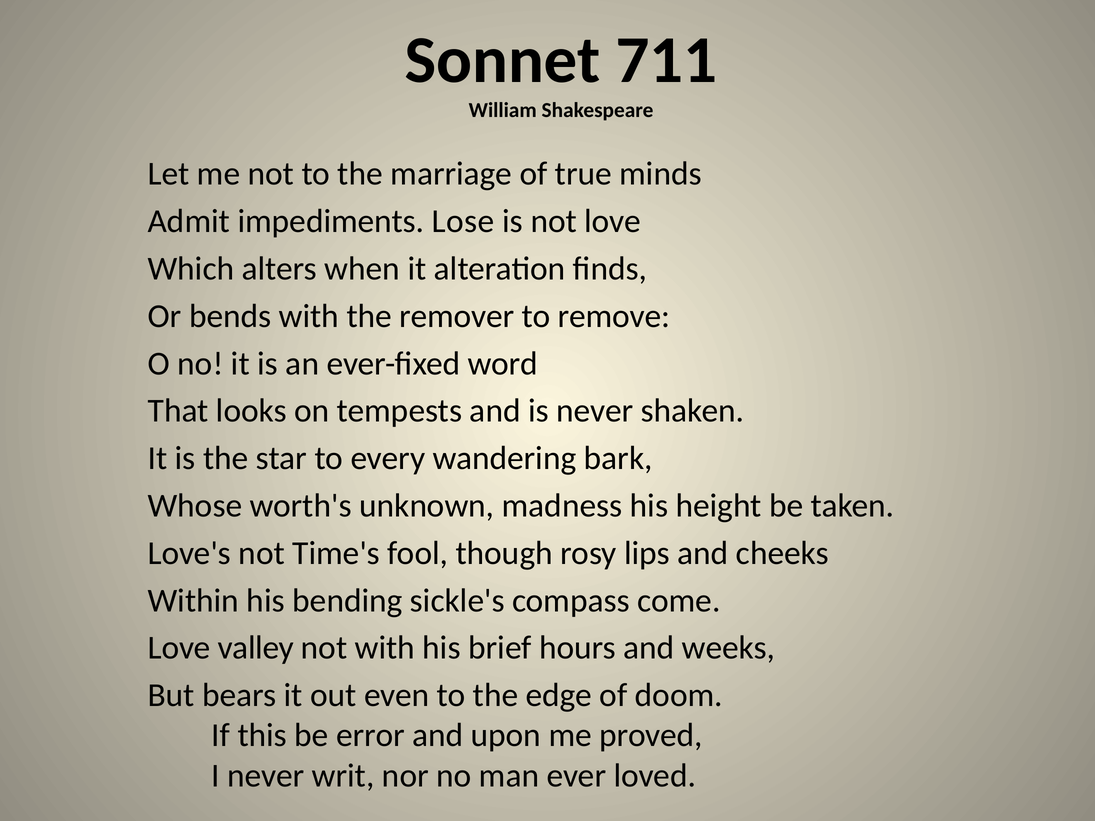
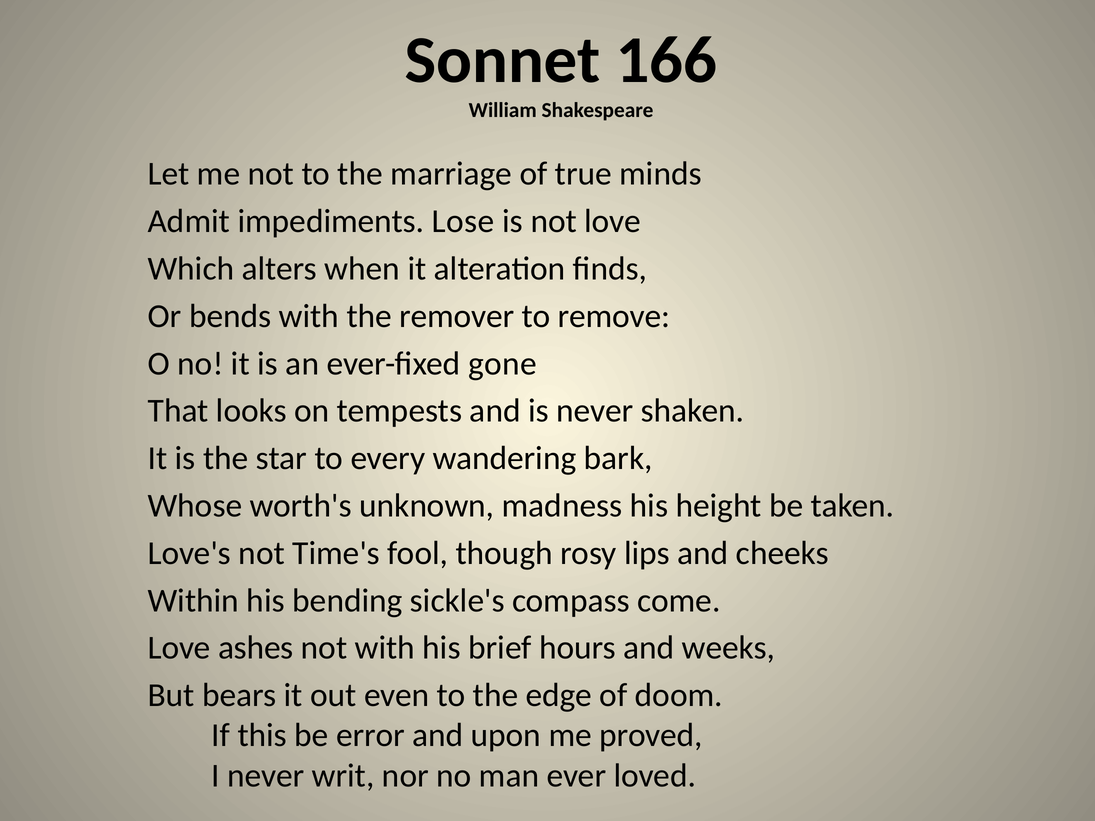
711: 711 -> 166 (666, 60)
word: word -> gone (502, 364)
valley: valley -> ashes (256, 648)
